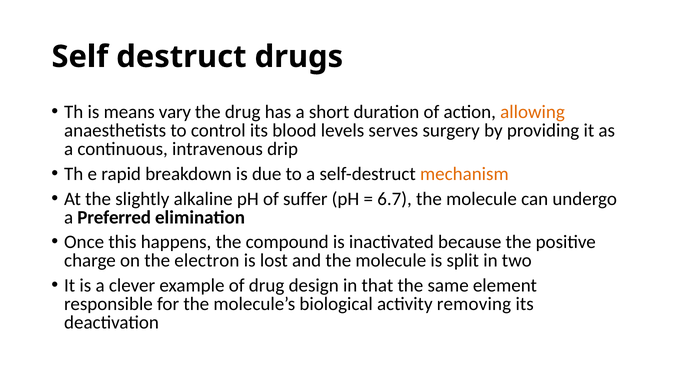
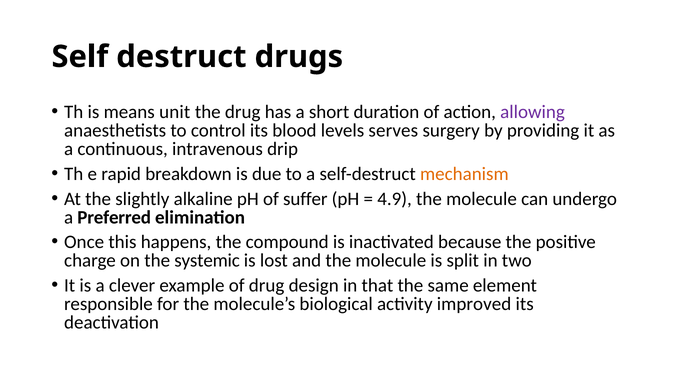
vary: vary -> unit (175, 112)
allowing colour: orange -> purple (533, 112)
6.7: 6.7 -> 4.9 (395, 199)
electron: electron -> systemic (207, 260)
removing: removing -> improved (474, 304)
